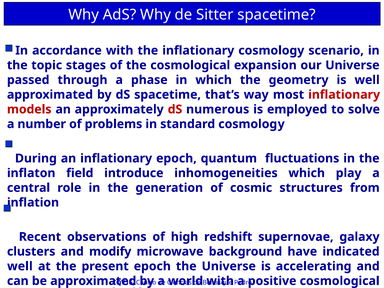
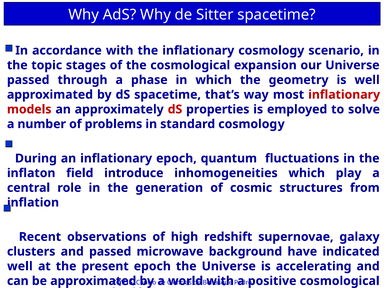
numerous: numerous -> properties (218, 109)
and modify: modify -> passed (110, 252)
